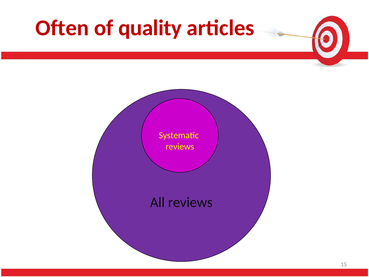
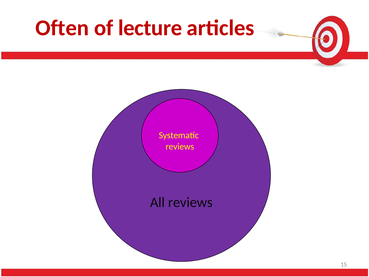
quality: quality -> lecture (150, 28)
